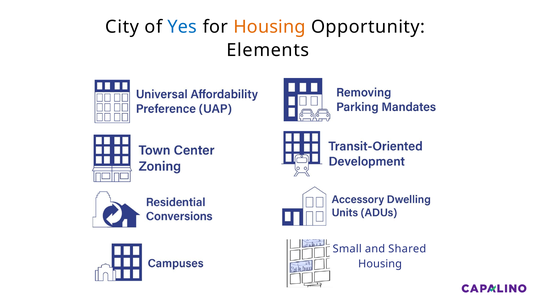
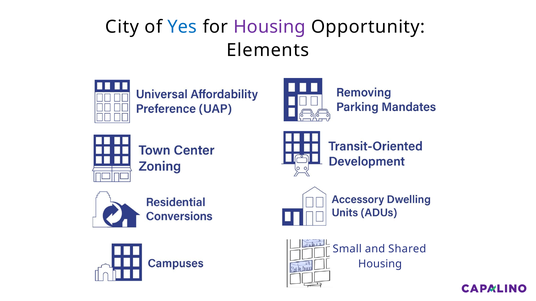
Housing colour: orange -> purple (269, 27)
